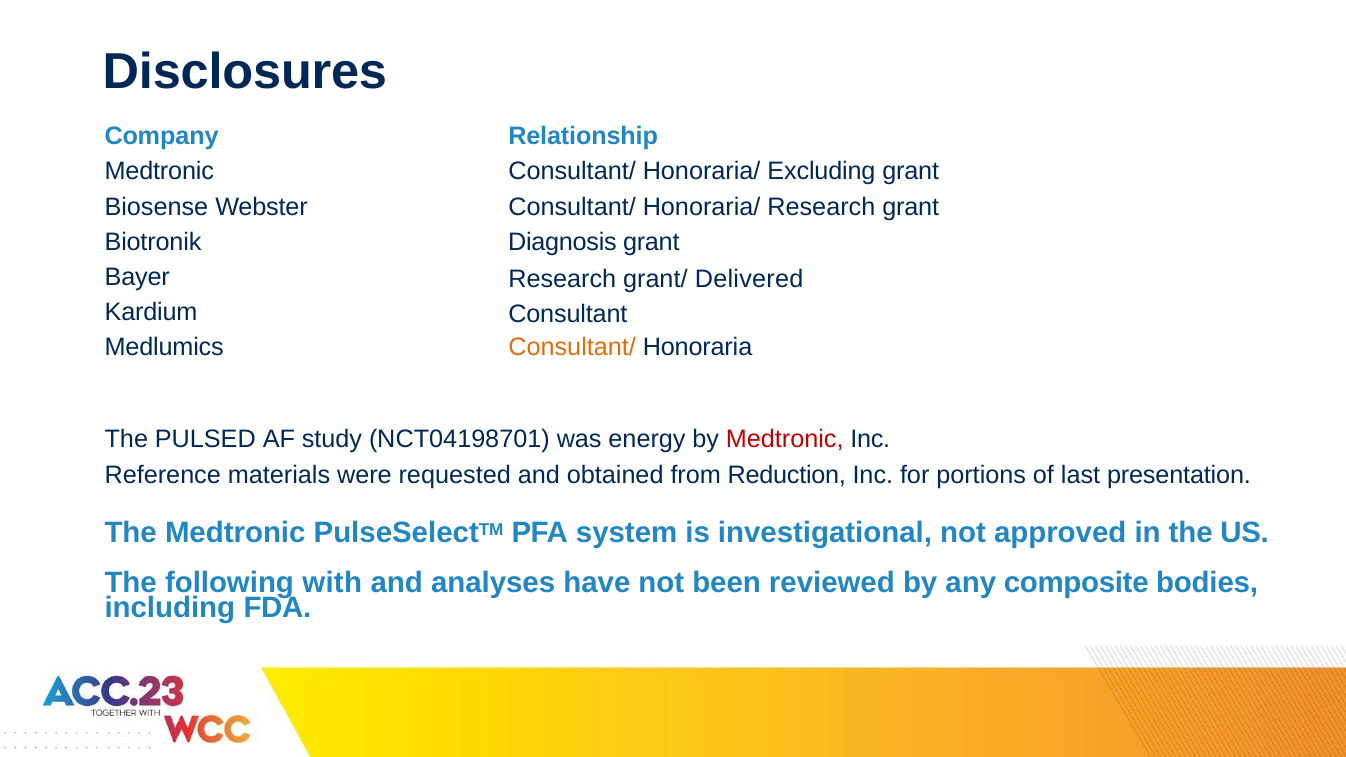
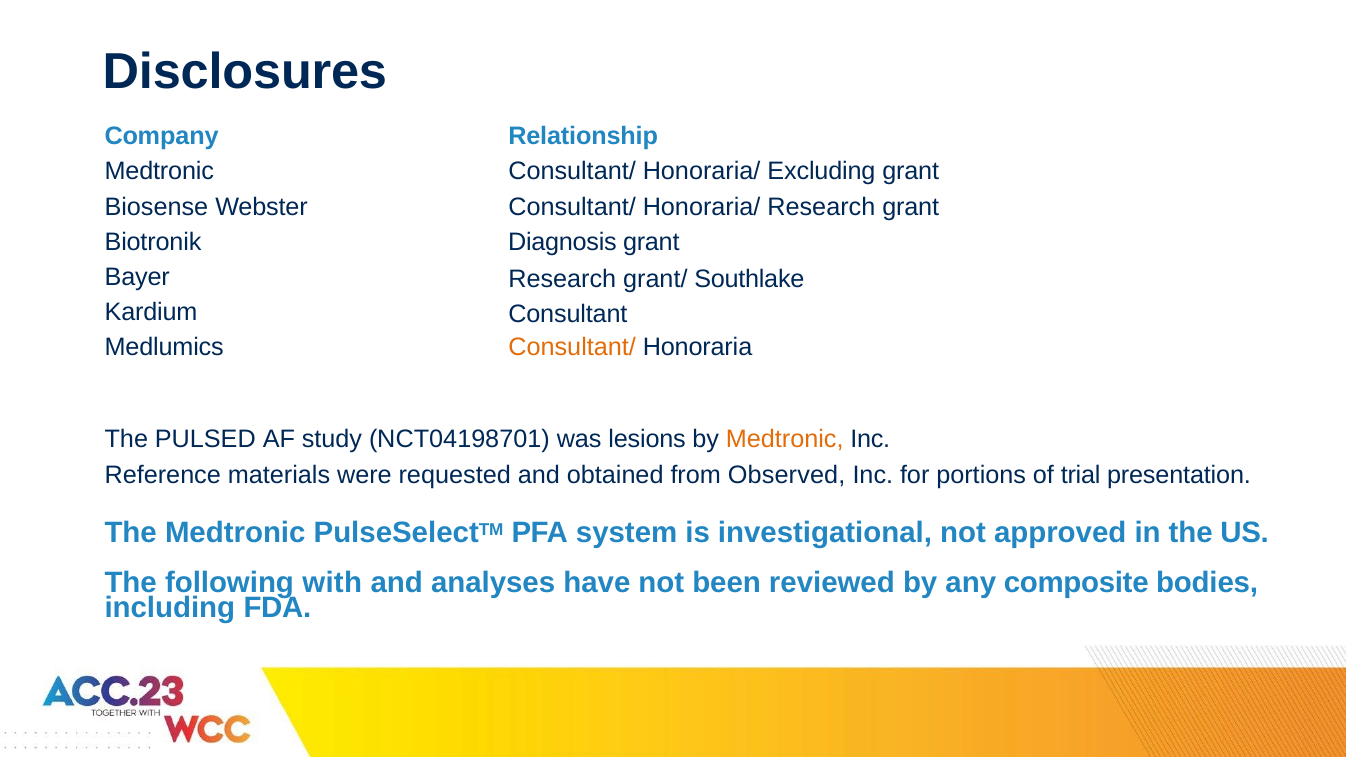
Delivered: Delivered -> Southlake (749, 279)
energy: energy -> lesions (647, 439)
Medtronic colour: red -> orange (785, 439)
Reduction: Reduction -> Observed (787, 475)
last: last -> trial (1081, 475)
